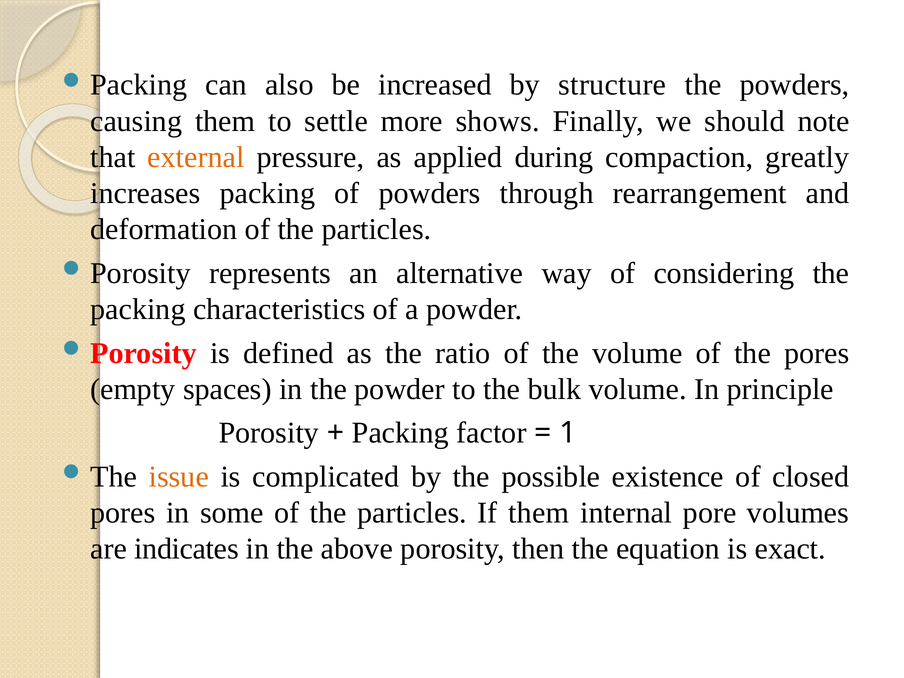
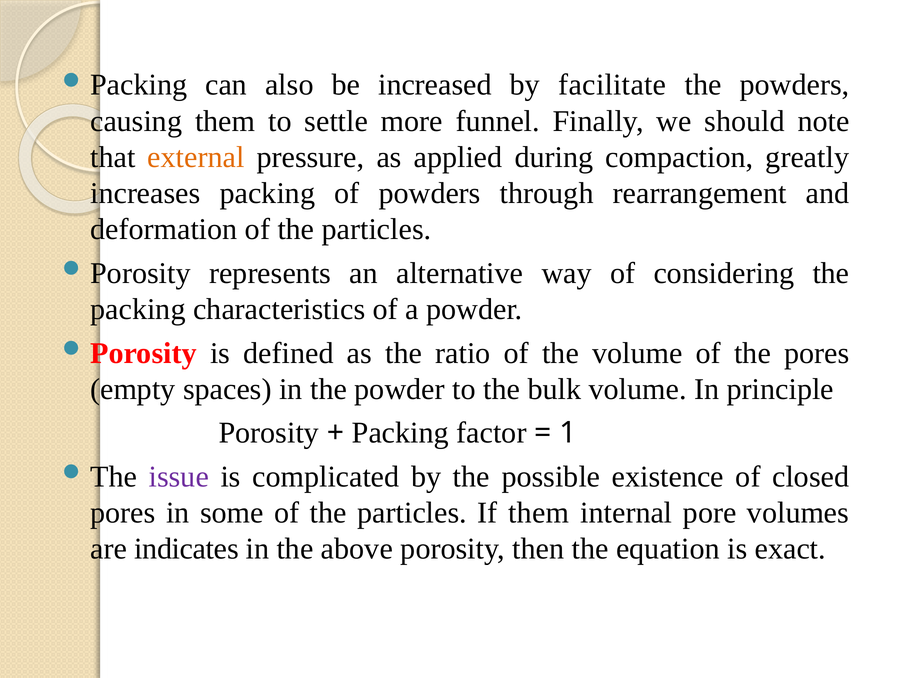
structure: structure -> facilitate (612, 85)
shows: shows -> funnel (498, 121)
issue colour: orange -> purple (179, 477)
